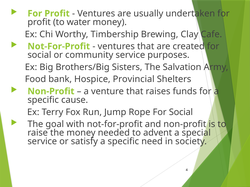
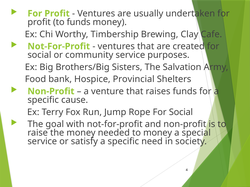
to water: water -> funds (79, 22)
to advent: advent -> money (158, 133)
